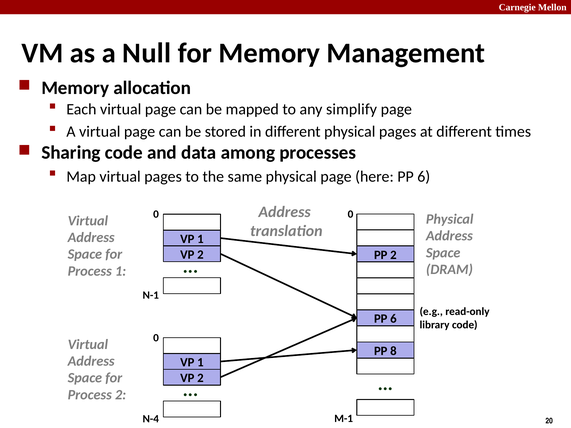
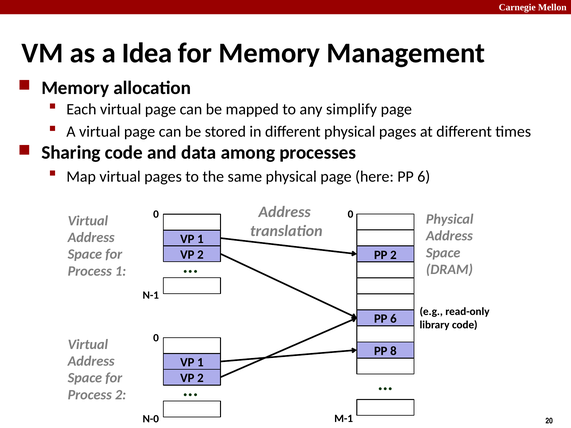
Null: Null -> Idea (147, 53)
N-4: N-4 -> N-0 (151, 419)
